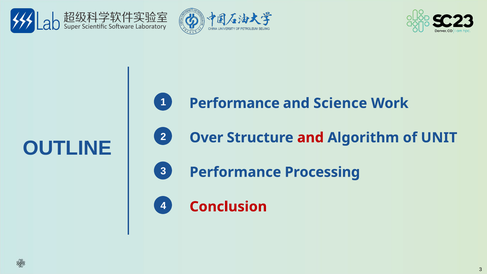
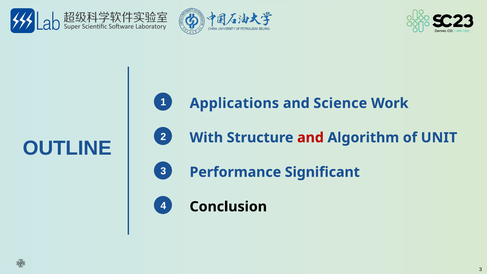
1 Performance: Performance -> Applications (234, 103)
Over: Over -> With (206, 138)
Processing: Processing -> Significant (322, 172)
Conclusion colour: red -> black (228, 207)
